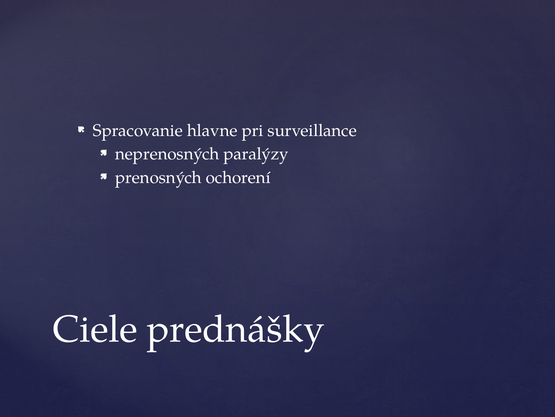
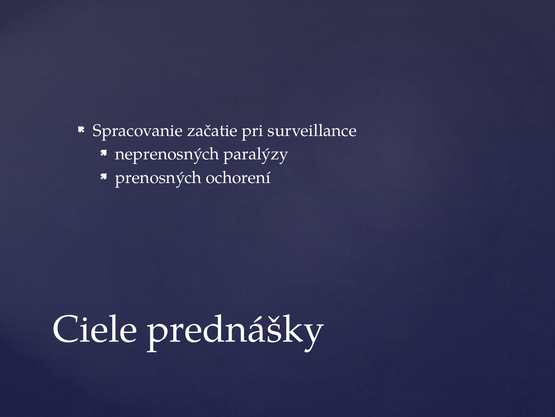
hlavne: hlavne -> začatie (212, 130)
